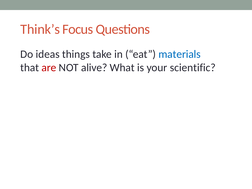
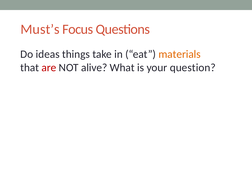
Think’s: Think’s -> Must’s (40, 29)
materials colour: blue -> orange (180, 54)
scientific: scientific -> question (193, 68)
